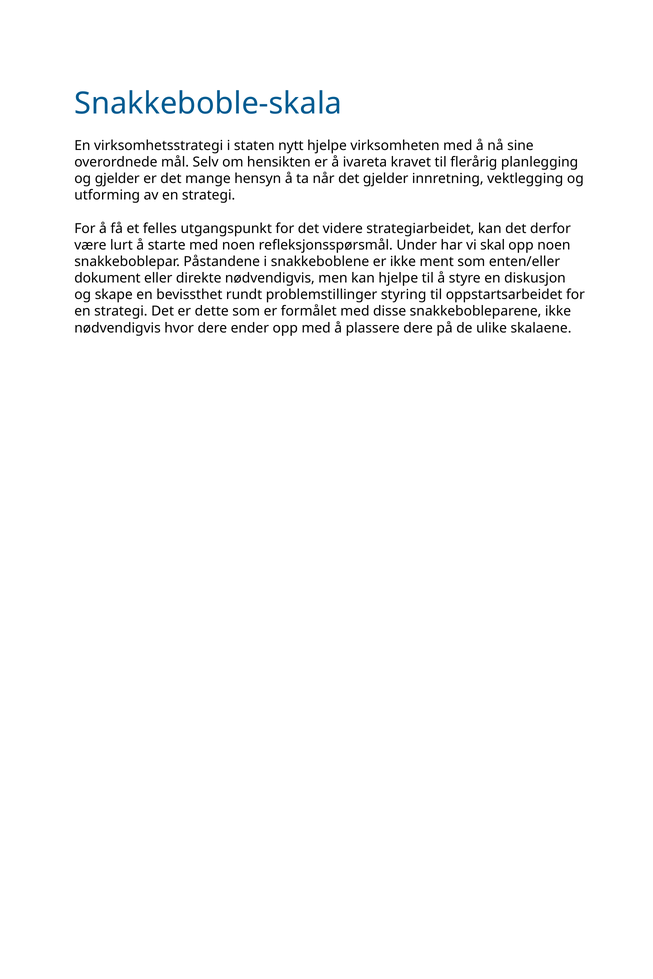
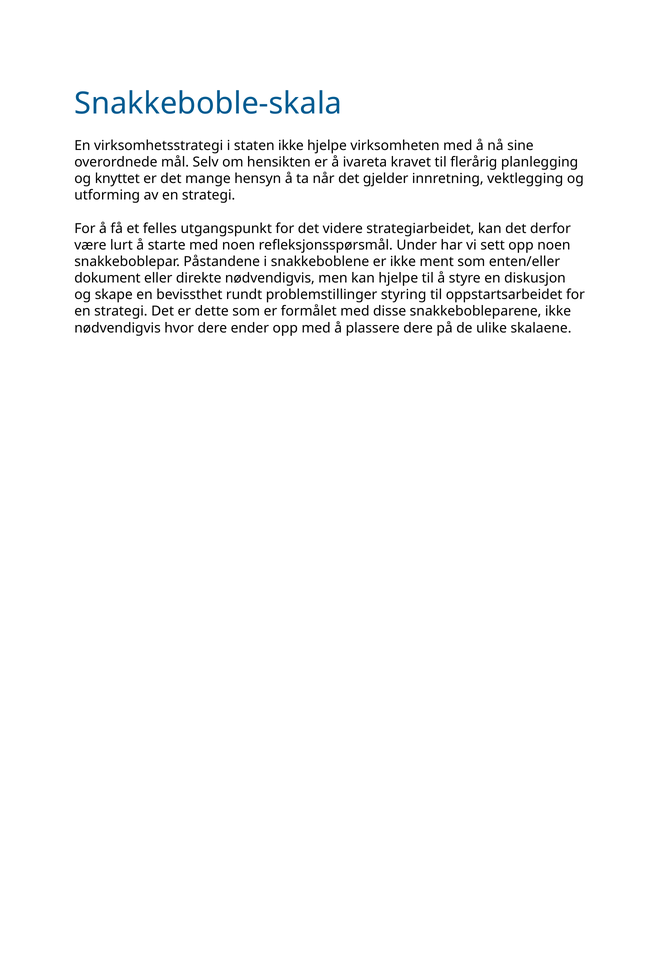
staten nytt: nytt -> ikke (291, 146)
og gjelder: gjelder -> knyttet (117, 179)
skal: skal -> sett (493, 245)
